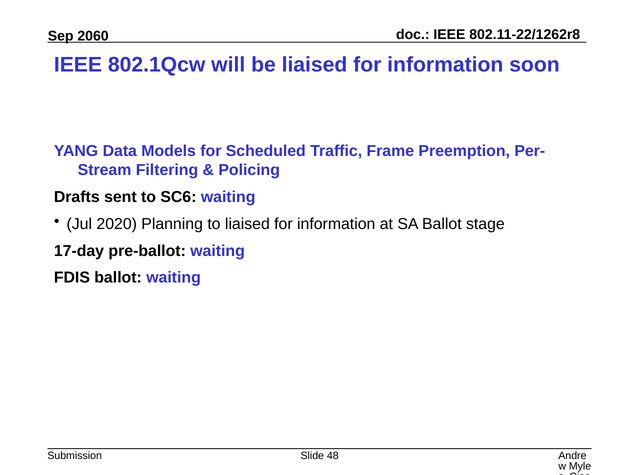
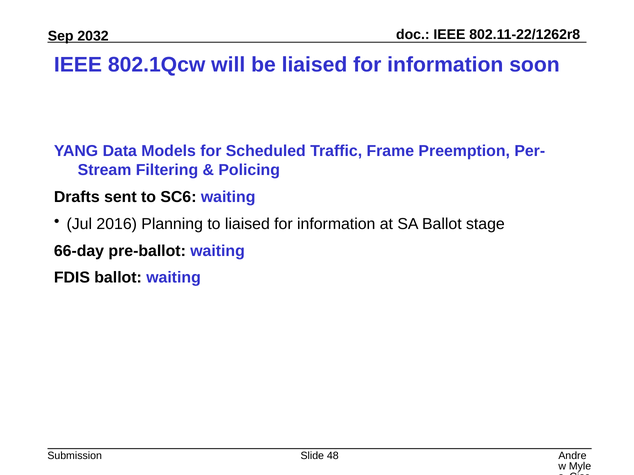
2060: 2060 -> 2032 (93, 36)
2020: 2020 -> 2016 (117, 224)
17-day: 17-day -> 66-day (79, 251)
